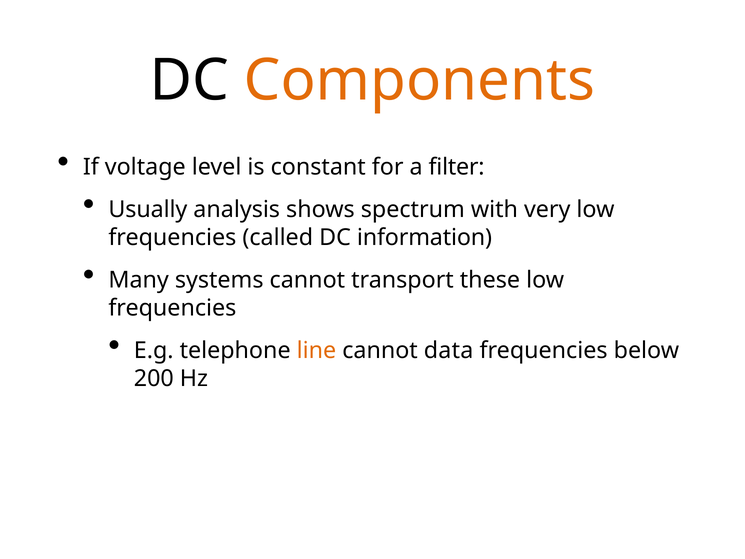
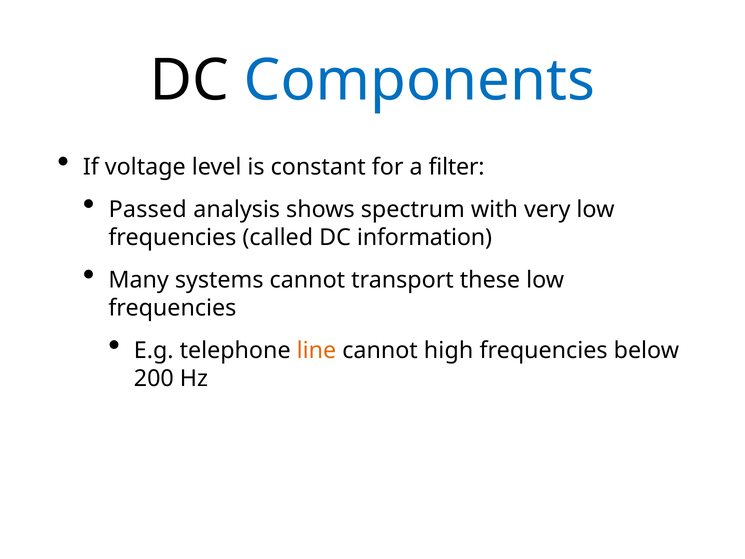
Components colour: orange -> blue (419, 80)
Usually: Usually -> Passed (148, 209)
data: data -> high (449, 350)
